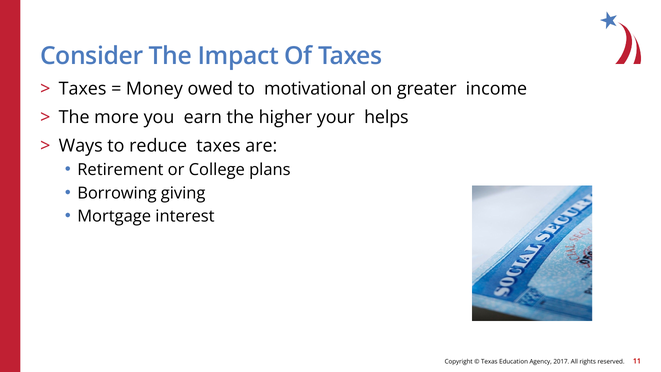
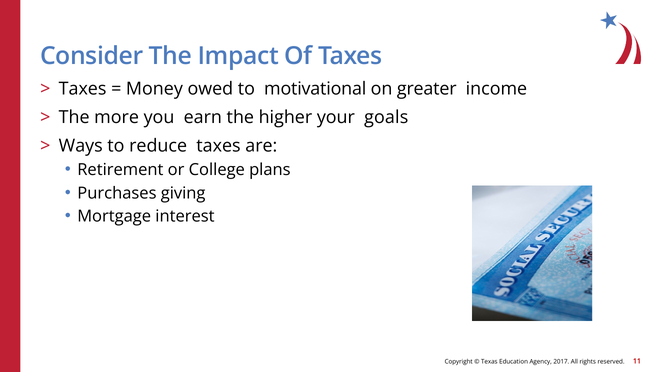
helps: helps -> goals (386, 117)
Borrowing: Borrowing -> Purchases (117, 193)
